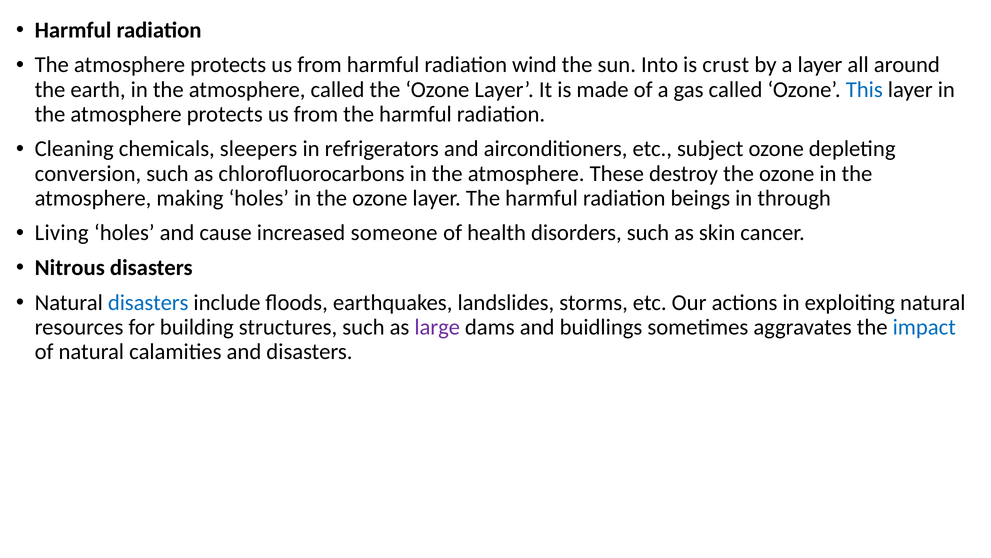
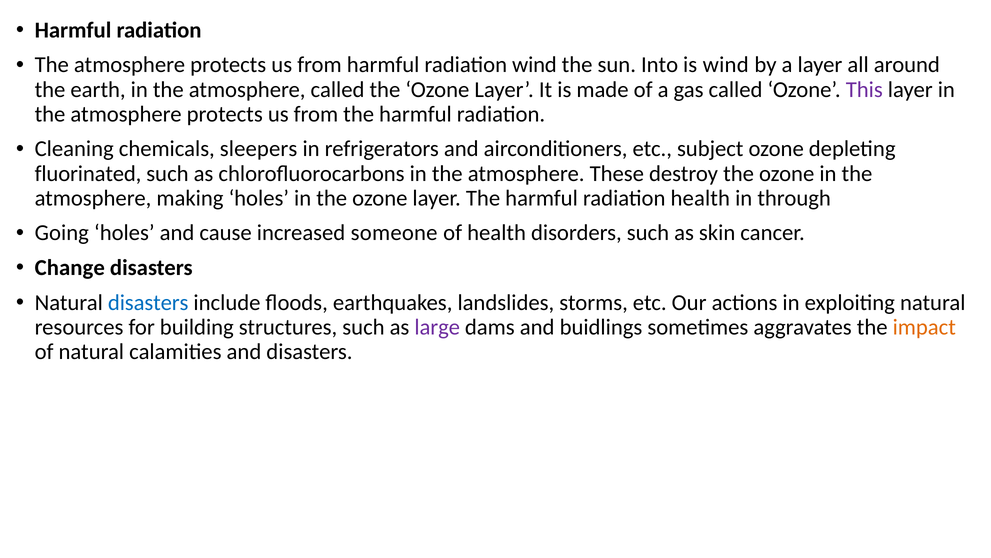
is crust: crust -> wind (726, 65)
This colour: blue -> purple (864, 89)
conversion: conversion -> fluorinated (88, 173)
radiation beings: beings -> health (700, 198)
Living: Living -> Going (62, 233)
Nitrous: Nitrous -> Change (70, 268)
impact colour: blue -> orange (924, 327)
